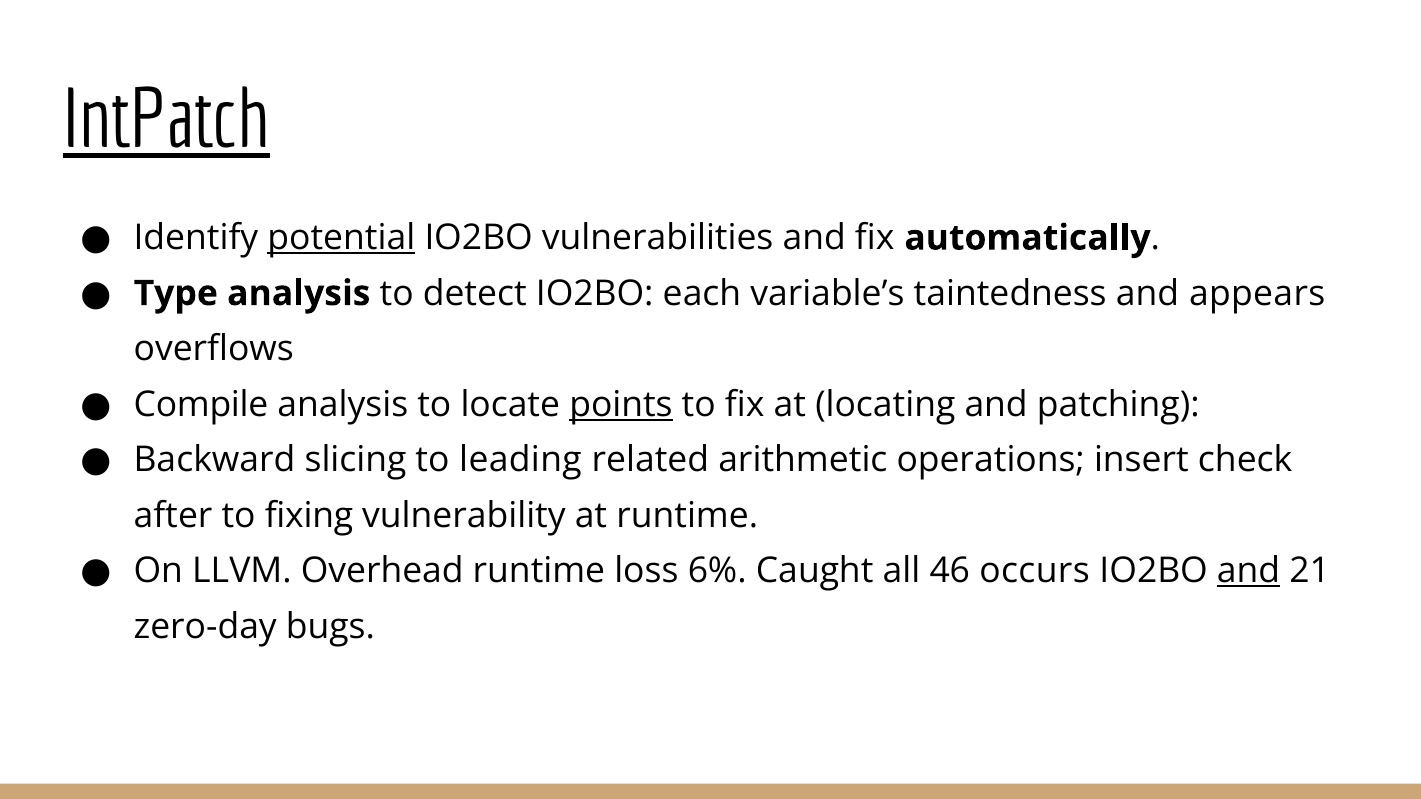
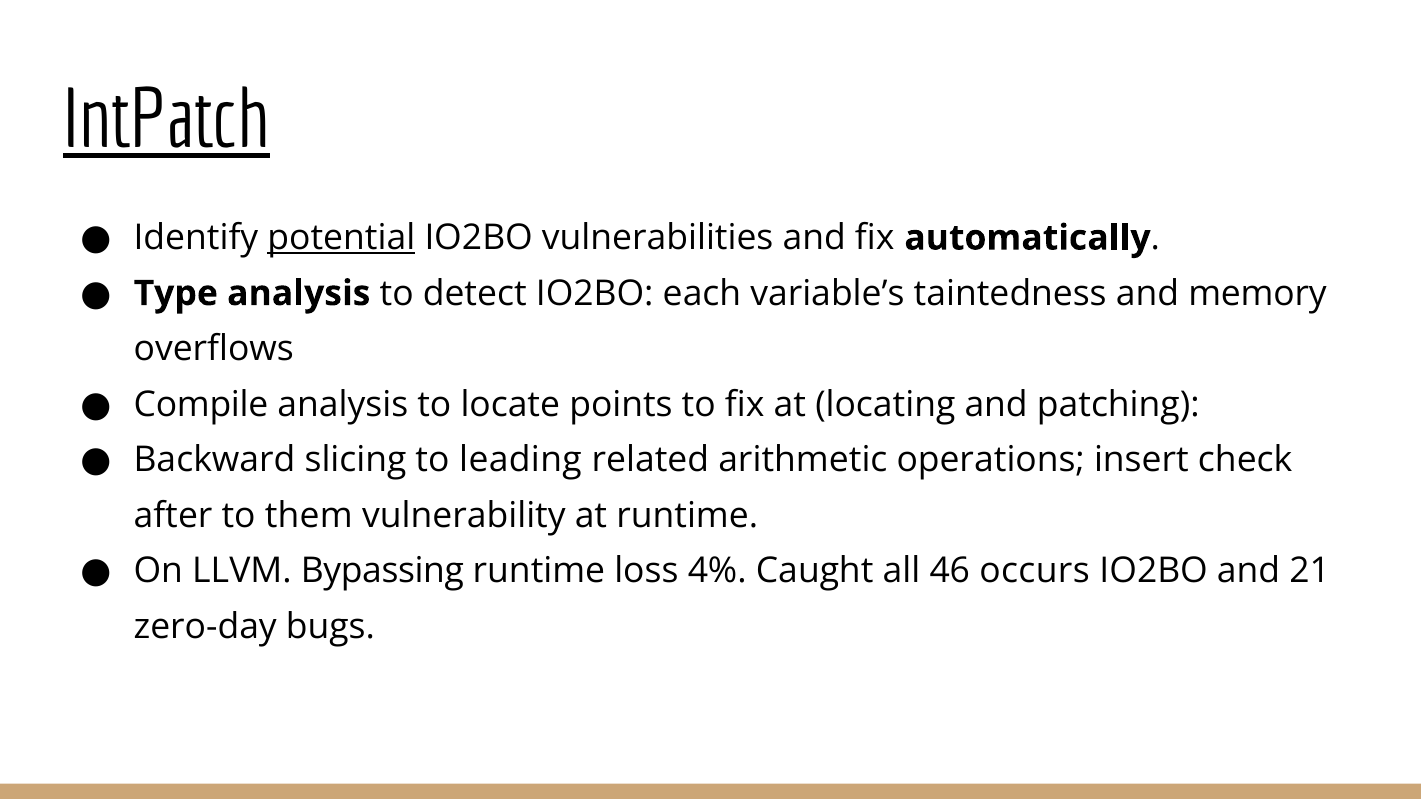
appears: appears -> memory (1257, 294)
points underline: present -> none (621, 405)
fixing: fixing -> them (309, 516)
Overhead: Overhead -> Bypassing (382, 571)
6%: 6% -> 4% (717, 571)
and underline: present -> none (1249, 571)
